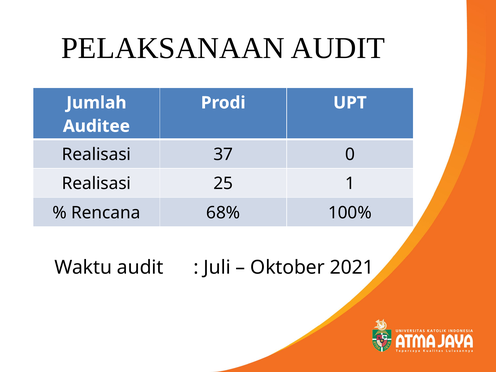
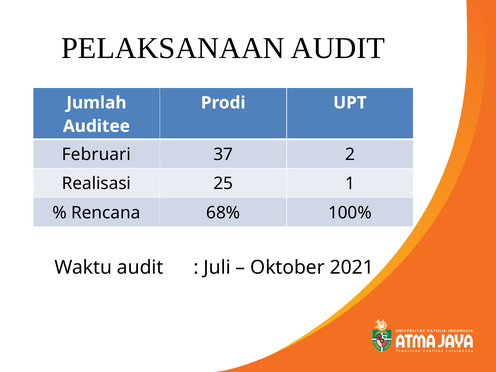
Realisasi: Realisasi -> Februari (96, 155)
0: 0 -> 2 (350, 155)
